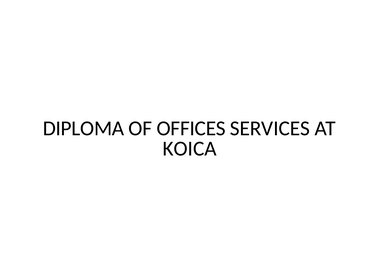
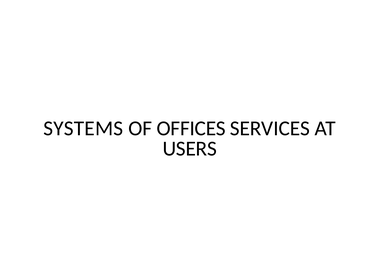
DIPLOMA: DIPLOMA -> SYSTEMS (83, 128)
KOICA: KOICA -> USERS (190, 149)
